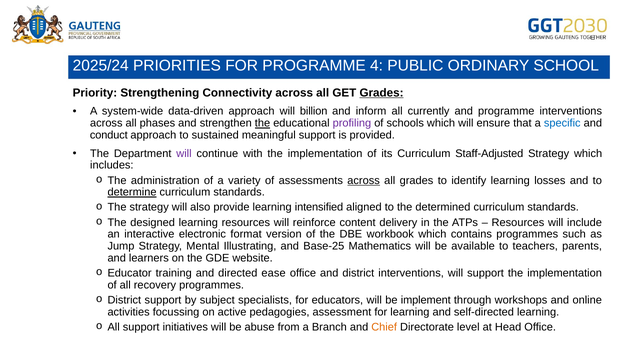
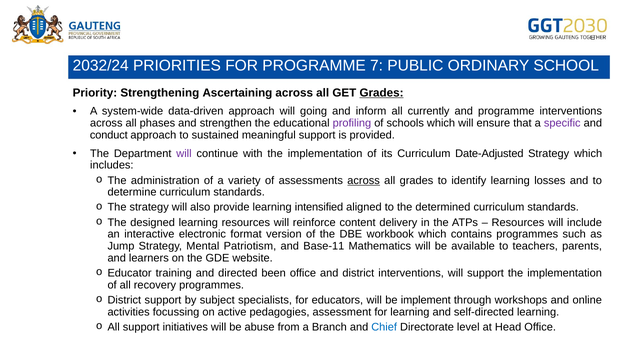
2025/24: 2025/24 -> 2032/24 (101, 66)
4: 4 -> 7 (377, 66)
Connectivity: Connectivity -> Ascertaining (237, 93)
billion: billion -> going (314, 111)
the underline: present -> none (263, 123)
specific colour: blue -> purple (562, 123)
Staff-Adjusted: Staff-Adjusted -> Date-Adjusted (489, 154)
determine underline: present -> none (132, 192)
Illustrating: Illustrating -> Patriotism (250, 246)
Base-25: Base-25 -> Base-11 (324, 246)
ease: ease -> been (274, 273)
Chief colour: orange -> blue (384, 327)
